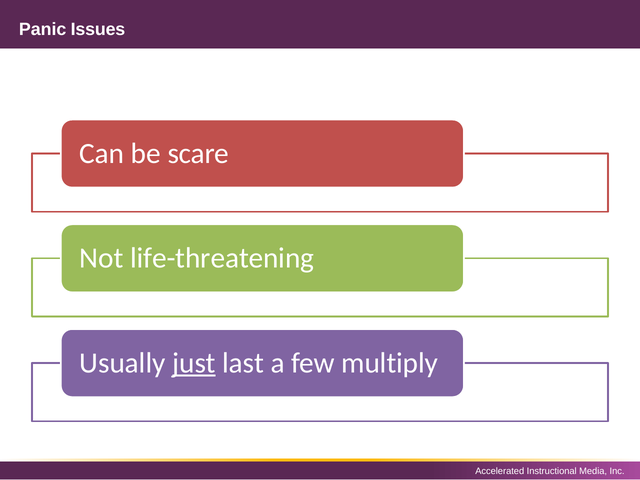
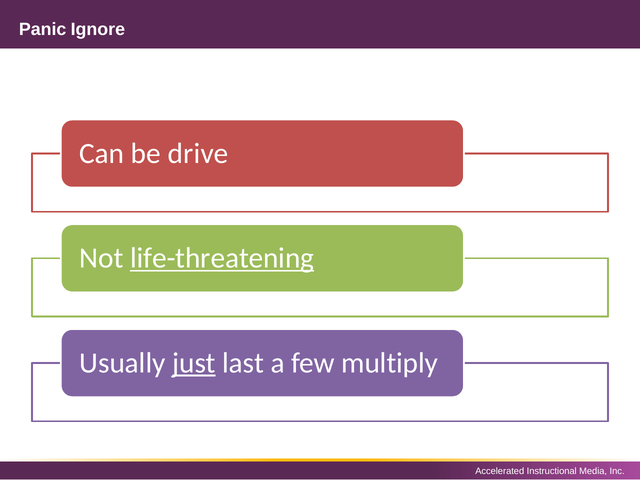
Issues: Issues -> Ignore (98, 29)
scare: scare -> drive (198, 153)
life-threatening underline: none -> present (222, 258)
